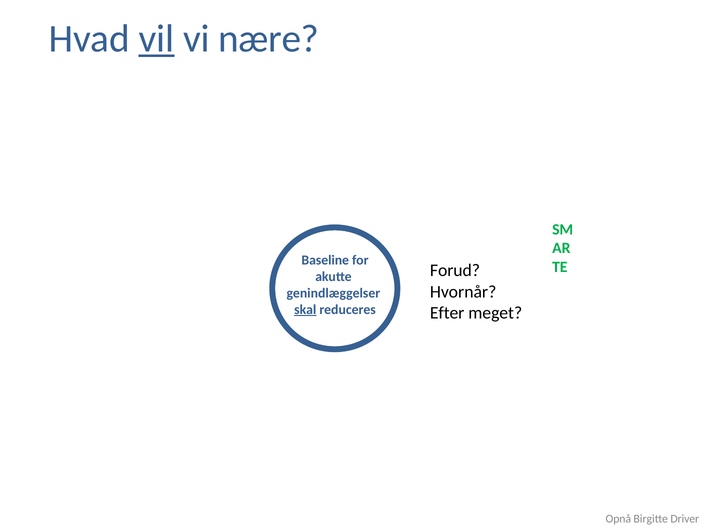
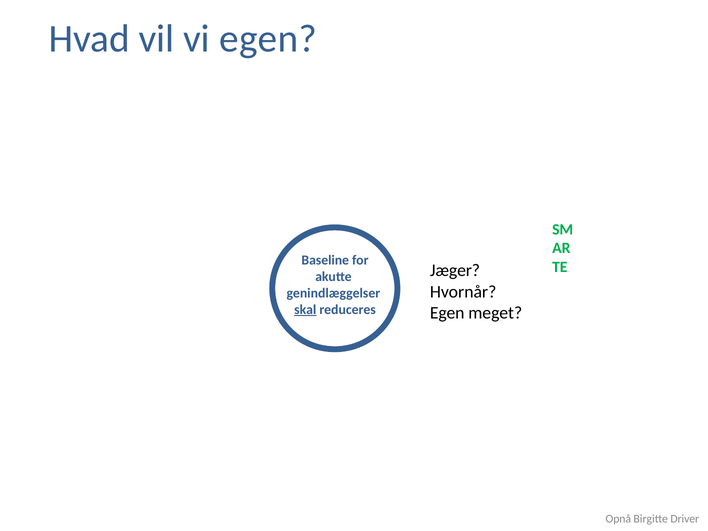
vil underline: present -> none (156, 39)
vi nære: nære -> egen (268, 39)
Forud: Forud -> Jæger (455, 271)
Efter: Efter -> Egen (447, 313)
